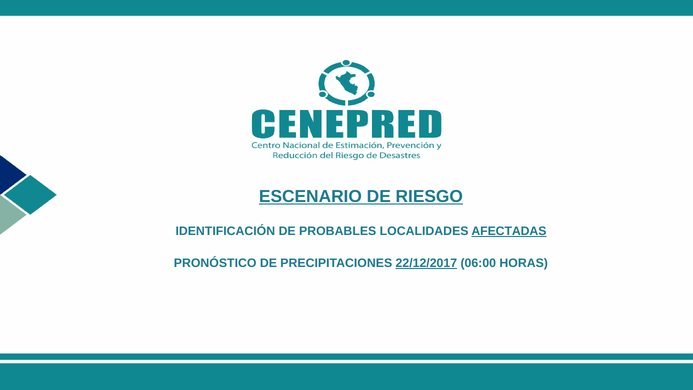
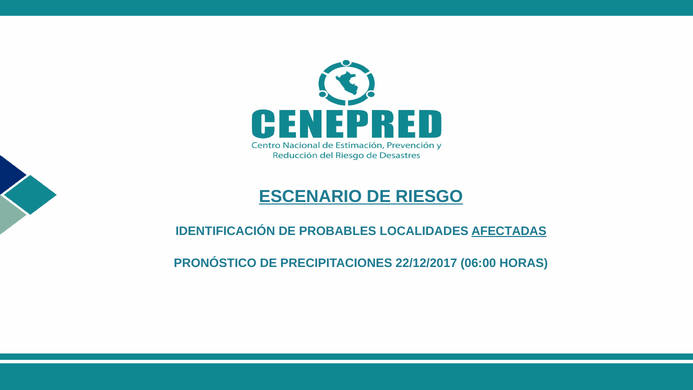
22/12/2017 underline: present -> none (426, 263)
